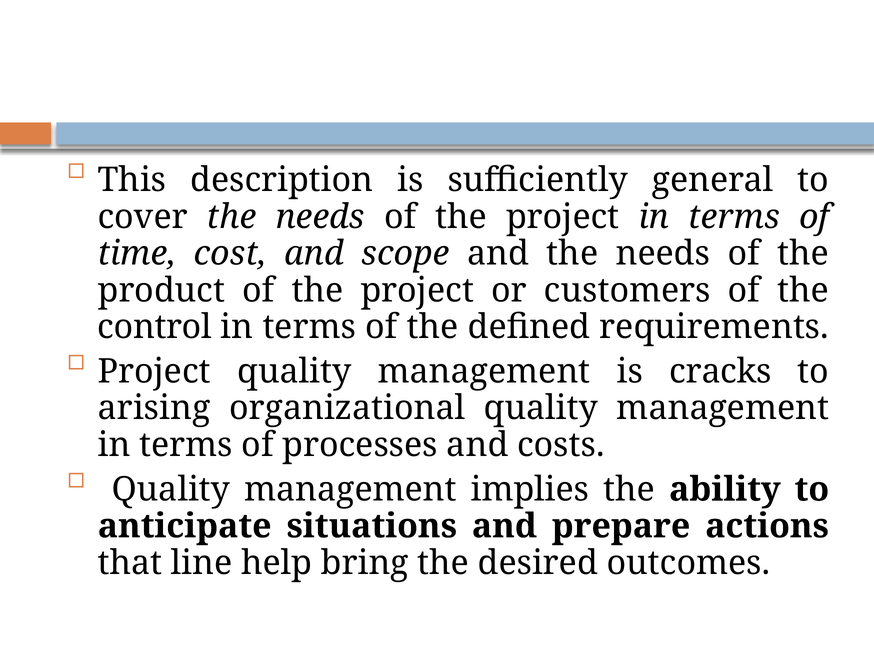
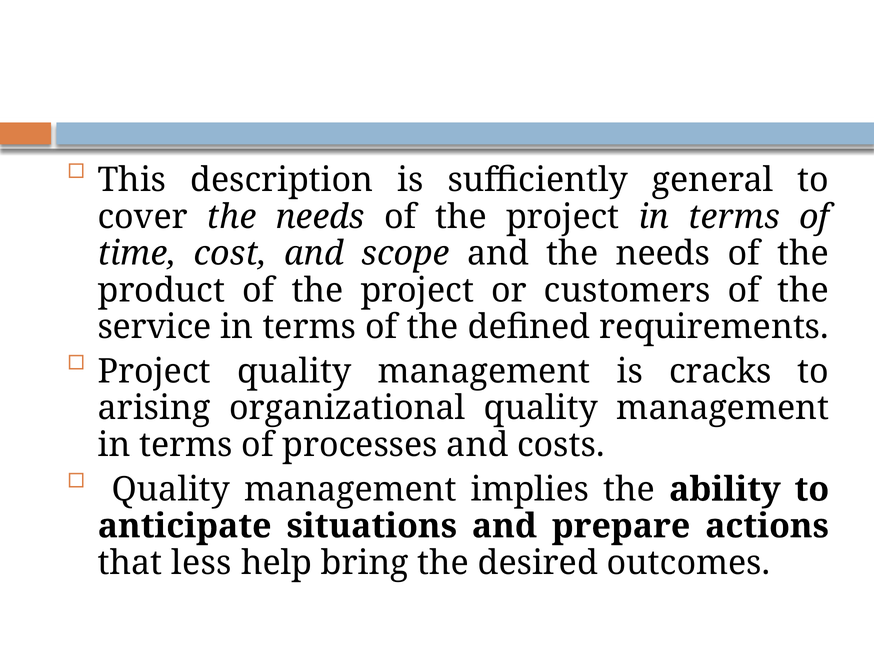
control: control -> service (155, 327)
line: line -> less (201, 562)
